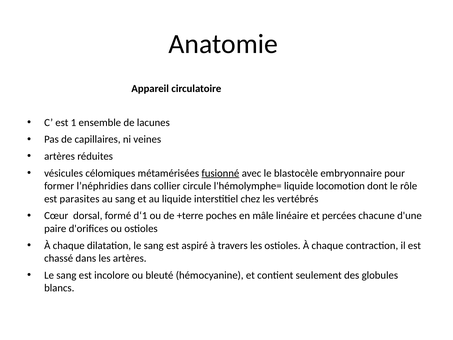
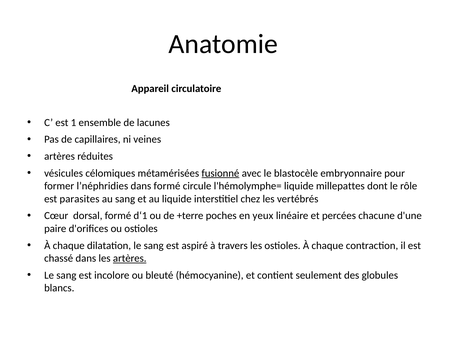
dans collier: collier -> formé (167, 186)
locomotion: locomotion -> millepattes (340, 186)
mâle: mâle -> yeux (263, 216)
artères underline: none -> present (130, 258)
